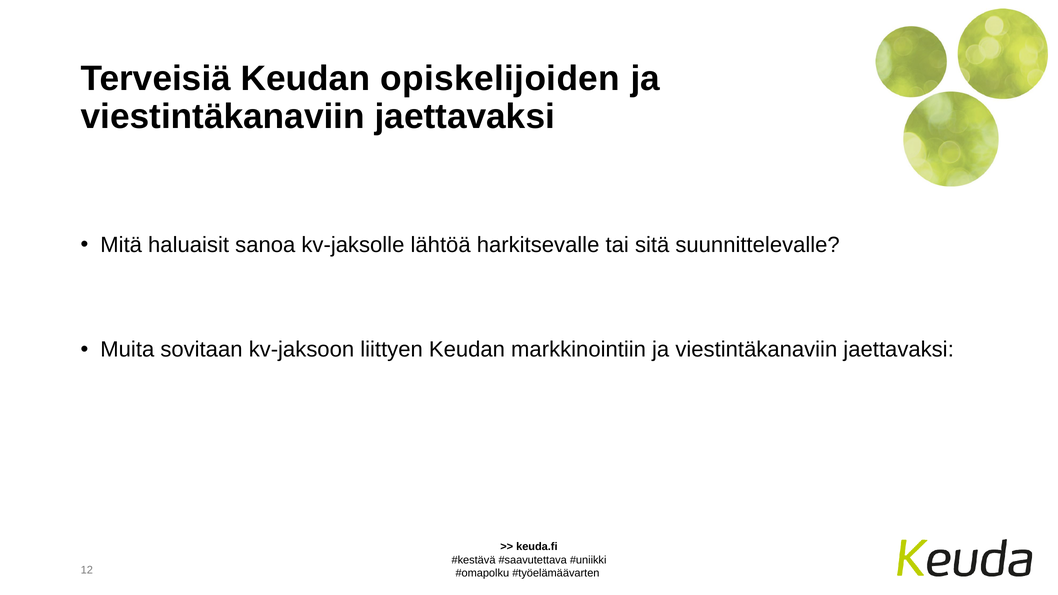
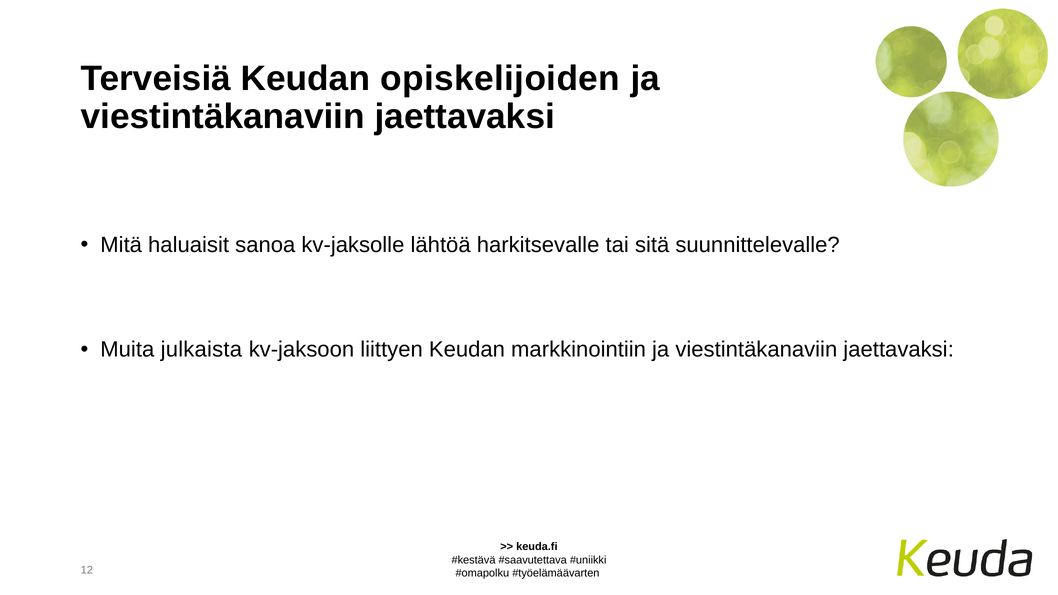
sovitaan: sovitaan -> julkaista (201, 350)
